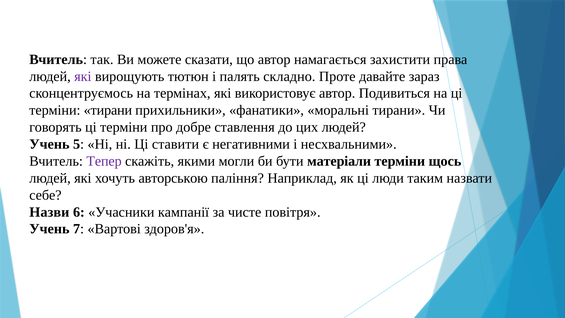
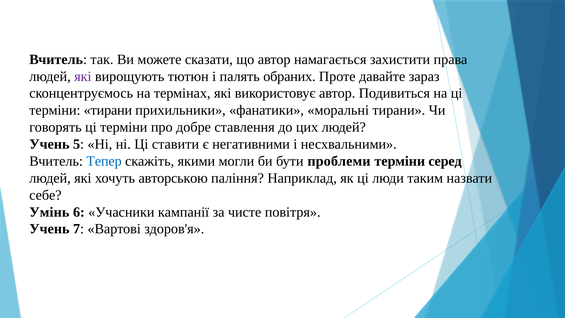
складно: складно -> обраних (289, 76)
Тепер colour: purple -> blue (104, 161)
матеріали: матеріали -> проблеми (339, 161)
щось: щось -> серед (445, 161)
Назви: Назви -> Умінь (49, 212)
